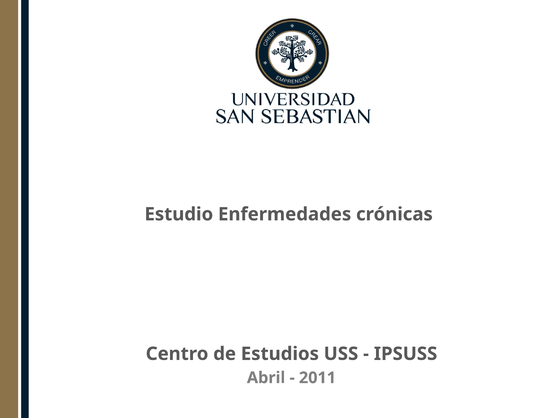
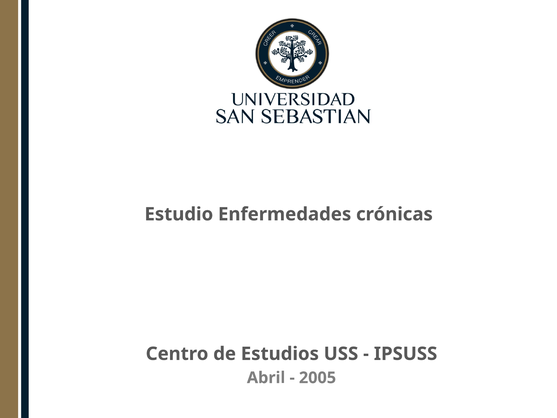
2011: 2011 -> 2005 (317, 378)
